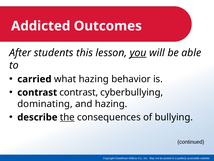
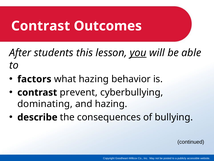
Addicted: Addicted -> Contrast (41, 26)
carried: carried -> factors (34, 79)
contrast contrast: contrast -> prevent (79, 92)
the underline: present -> none (67, 117)
